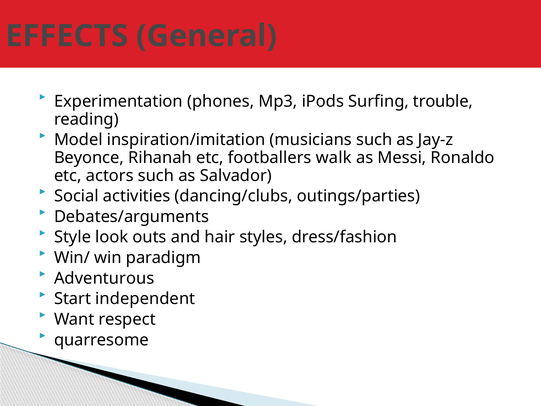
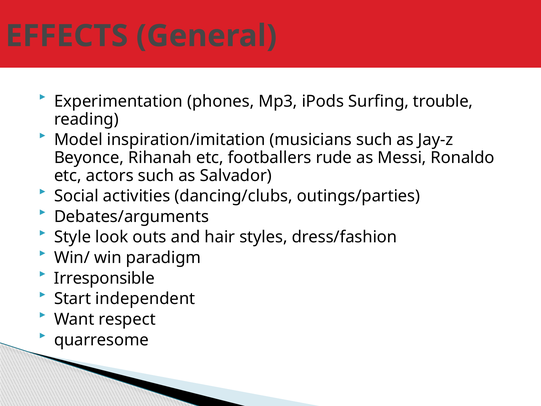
walk: walk -> rude (334, 158)
Adventurous: Adventurous -> Irresponsible (104, 278)
